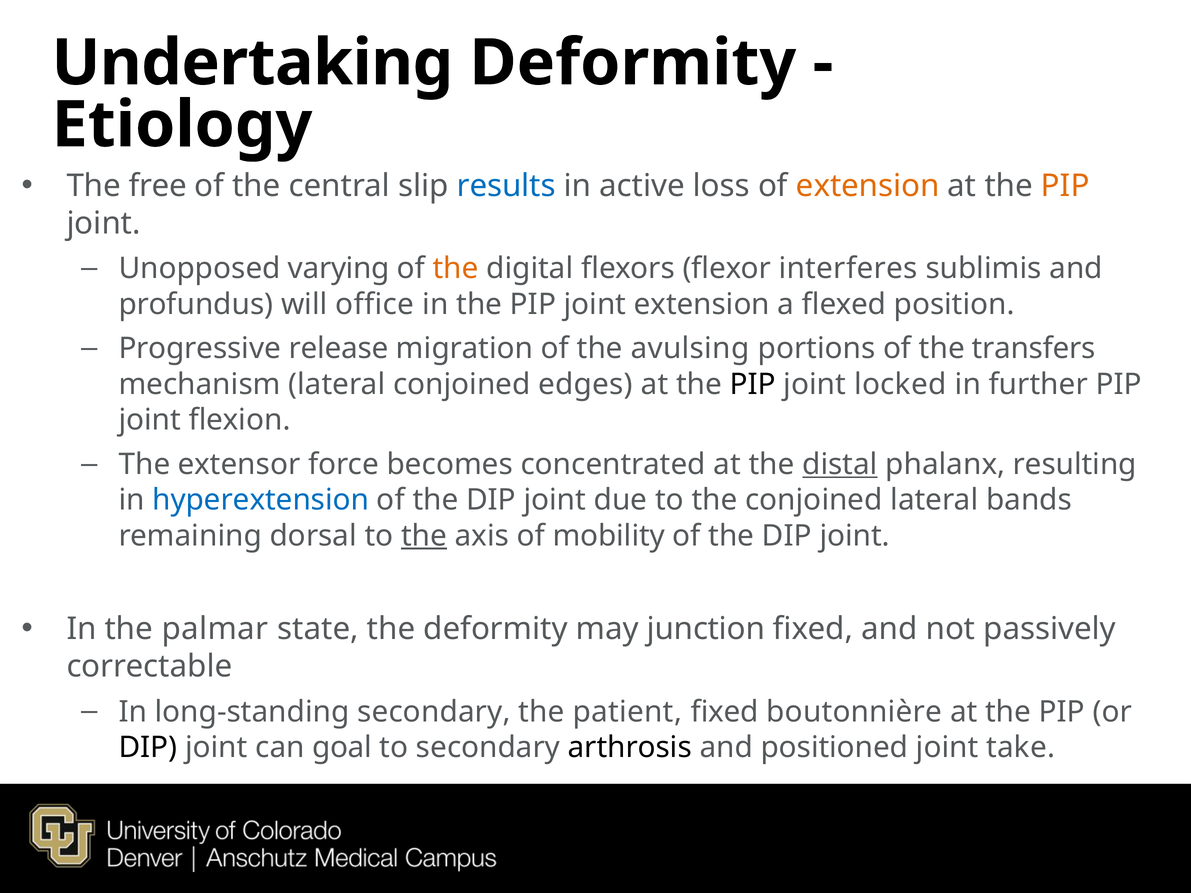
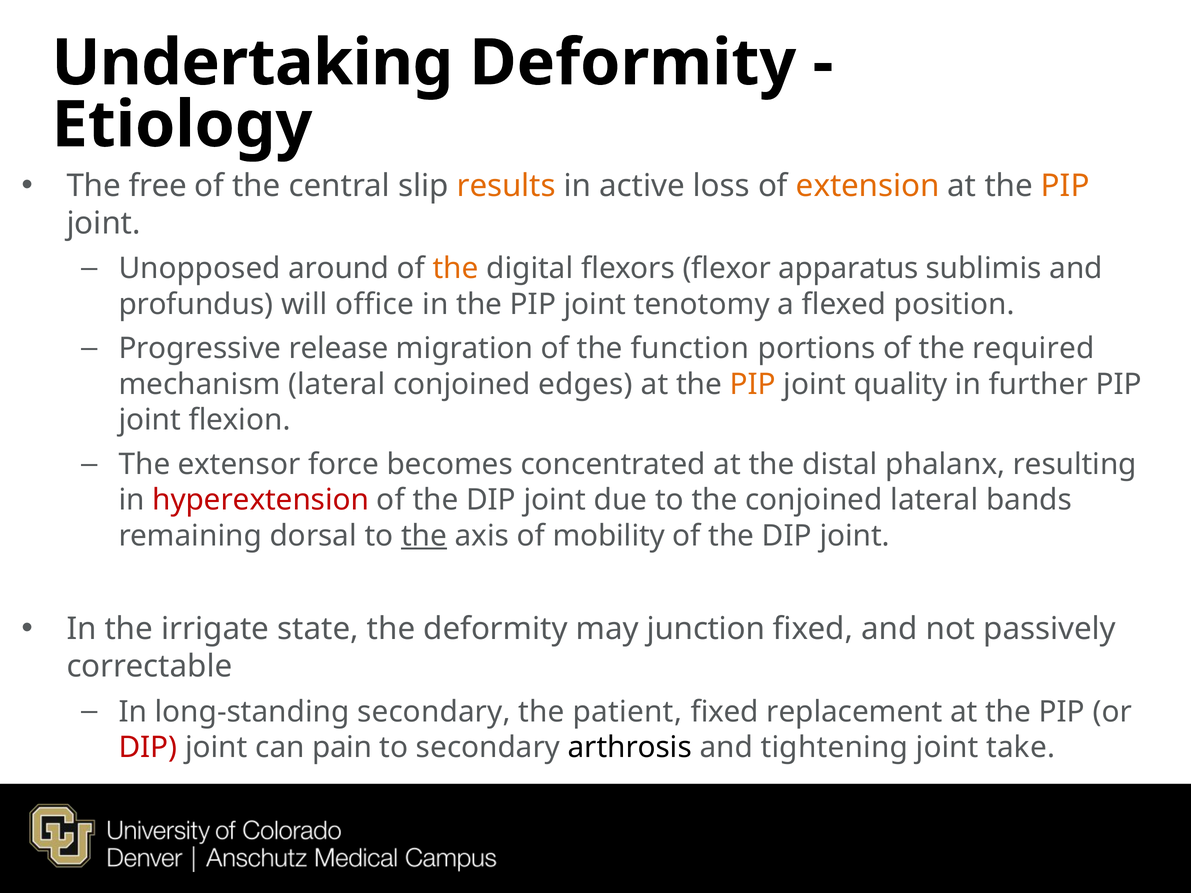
results colour: blue -> orange (506, 186)
varying: varying -> around (339, 269)
interferes: interferes -> apparatus (848, 269)
joint extension: extension -> tenotomy (702, 304)
avulsing: avulsing -> function (690, 349)
transfers: transfers -> required (1034, 349)
PIP colour: black -> orange (753, 384)
locked: locked -> quality (901, 384)
distal underline: present -> none (840, 465)
hyperextension colour: blue -> red (261, 500)
palmar: palmar -> irrigate (215, 629)
boutonnière: boutonnière -> replacement (854, 712)
DIP colour: black -> red (148, 748)
goal: goal -> pain (342, 748)
positioned: positioned -> tightening (834, 748)
